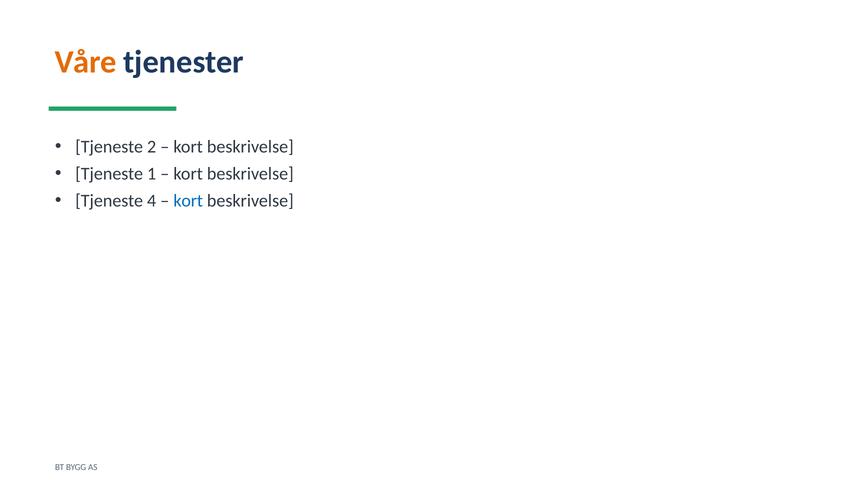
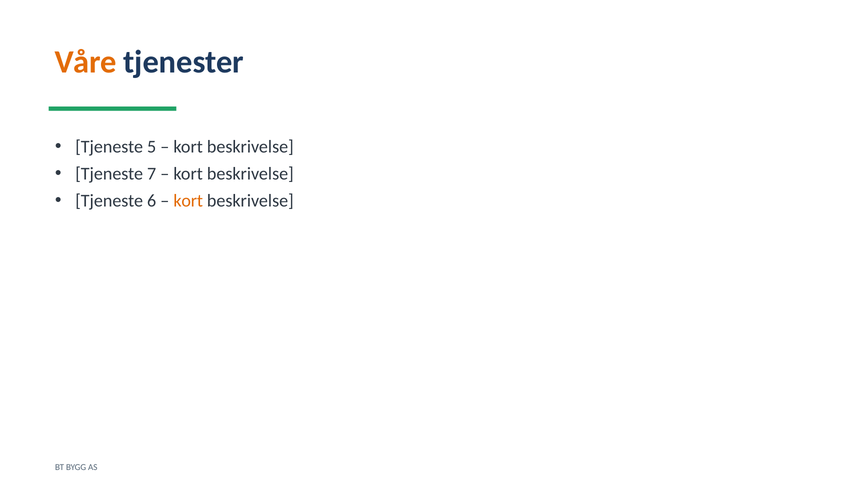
2: 2 -> 5 (152, 147)
1: 1 -> 7 (152, 174)
4: 4 -> 6 (152, 201)
kort colour: blue -> orange (188, 201)
